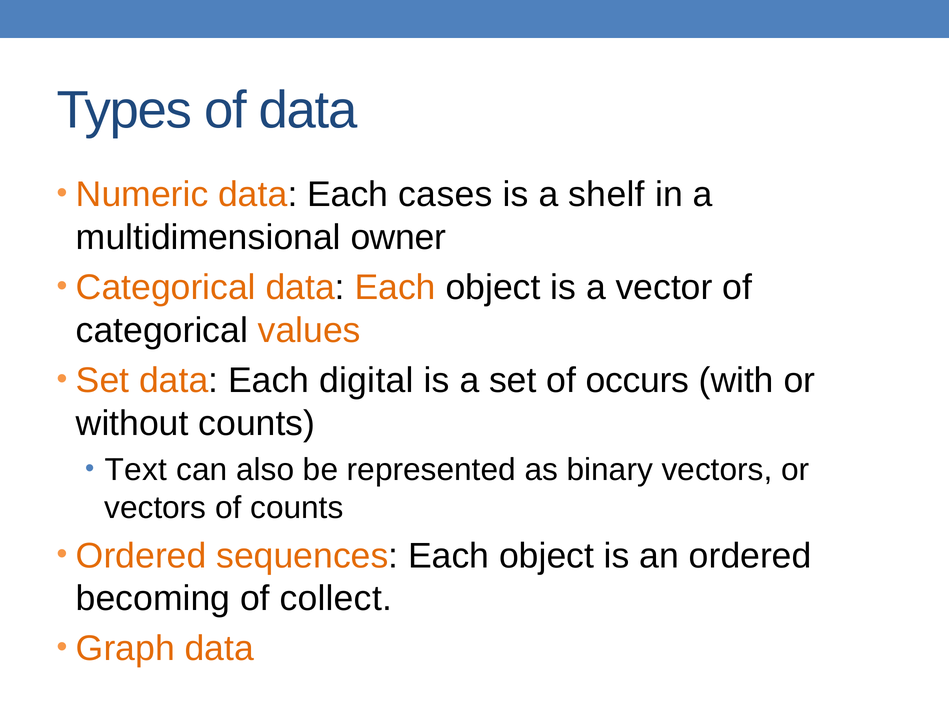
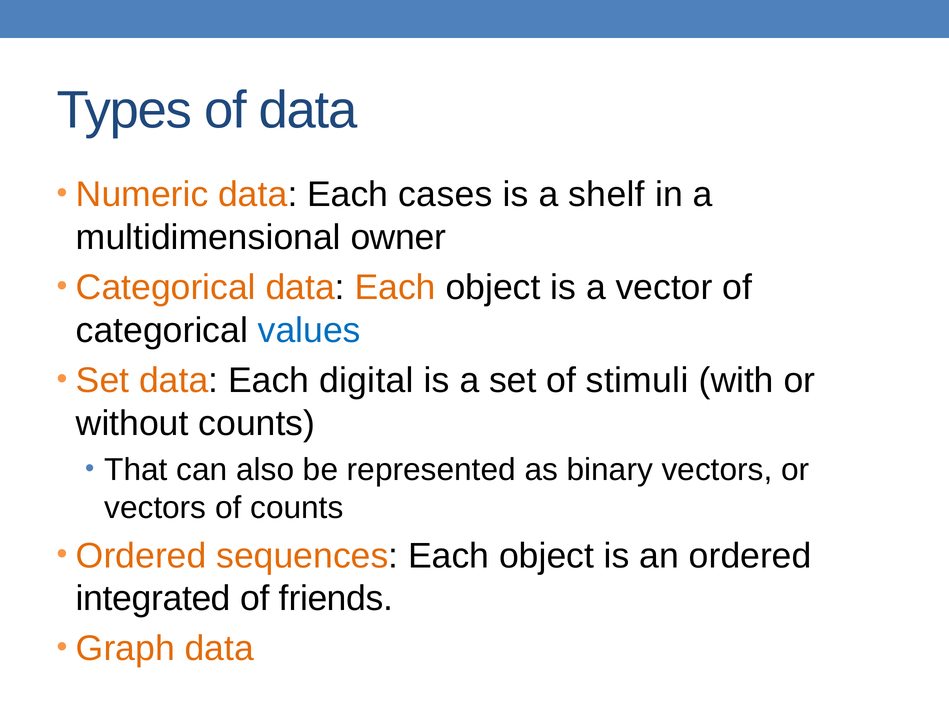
values colour: orange -> blue (309, 330)
occurs: occurs -> stimuli (637, 380)
Text: Text -> That (136, 470)
becoming: becoming -> integrated (153, 598)
collect: collect -> friends (336, 598)
